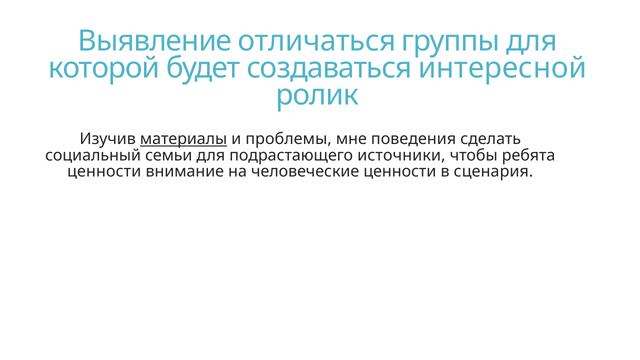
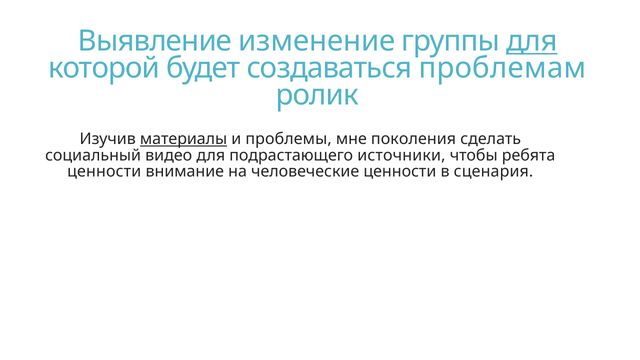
отличаться: отличаться -> изменение (317, 41)
для underline: none -> present (532, 41)
интересной: интересной -> проблемам (502, 68)
поведения: поведения -> поколения (414, 139)
семьи: семьи -> видео (169, 155)
